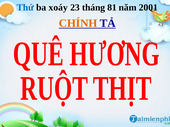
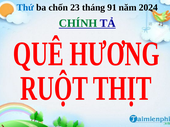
xoáy: xoáy -> chốn (58, 8)
81: 81 -> 91 (112, 8)
2001: 2001 -> 2024 (148, 8)
CHÍNH colour: orange -> green (78, 23)
